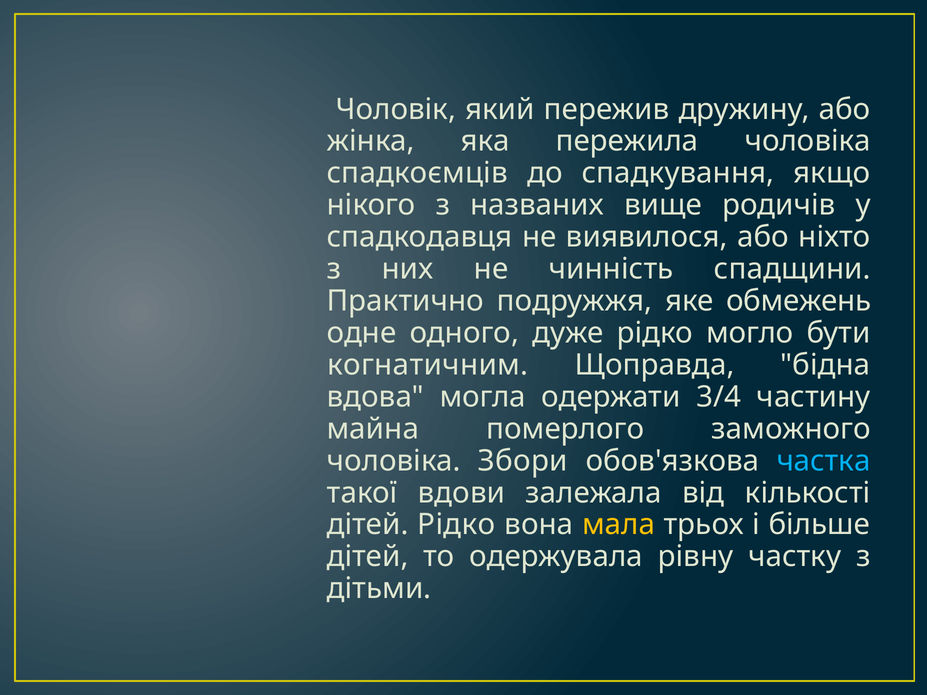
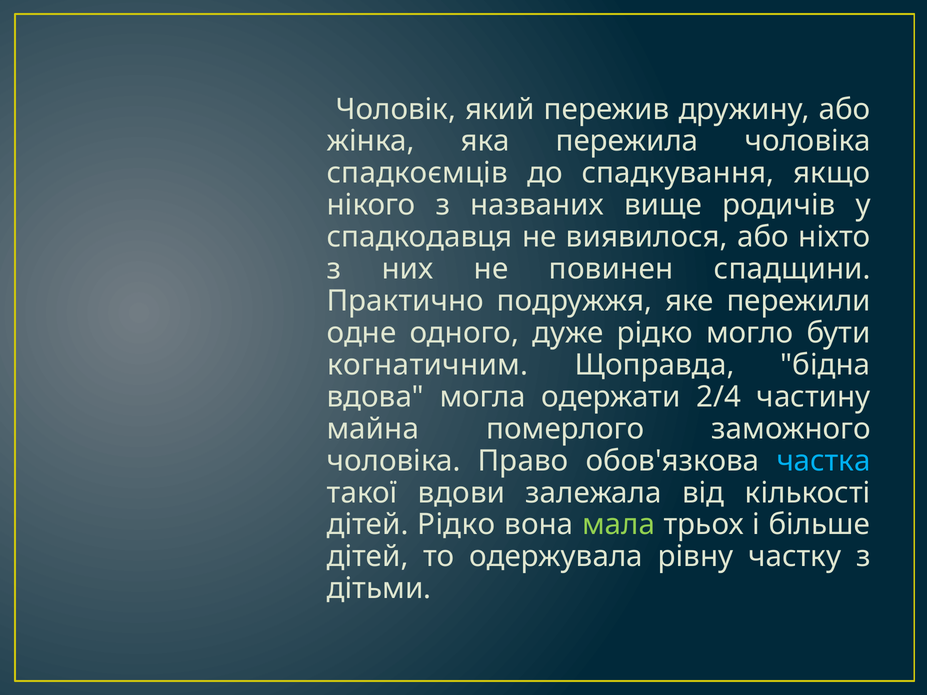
чинність: чинність -> повинен (611, 269)
обмежень: обмежень -> пережили (799, 301)
3/4: 3/4 -> 2/4 (719, 397)
Збори: Збори -> Право (523, 461)
мала colour: yellow -> light green (619, 525)
